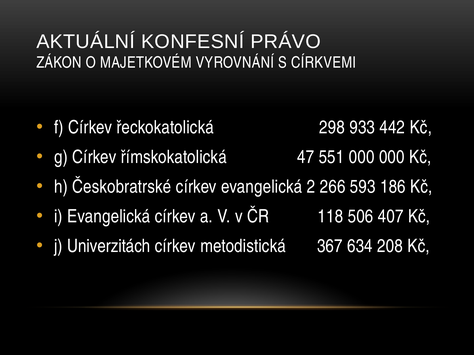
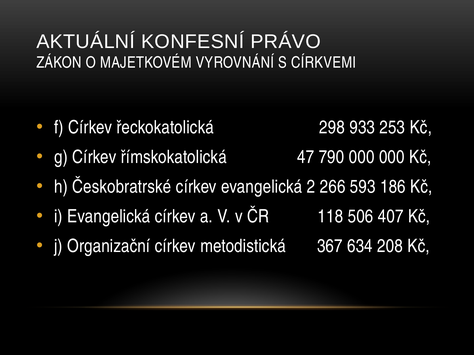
442: 442 -> 253 (392, 127)
551: 551 -> 790 (331, 157)
Univerzitách: Univerzitách -> Organizační (109, 247)
